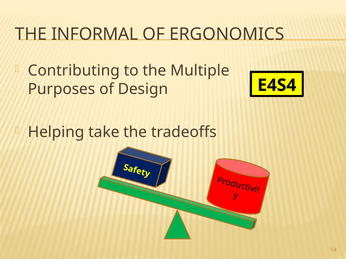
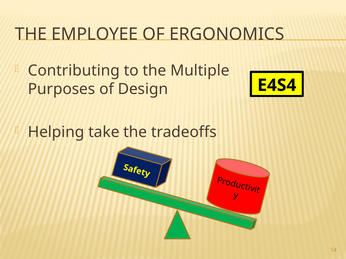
INFORMAL: INFORMAL -> EMPLOYEE (95, 34)
